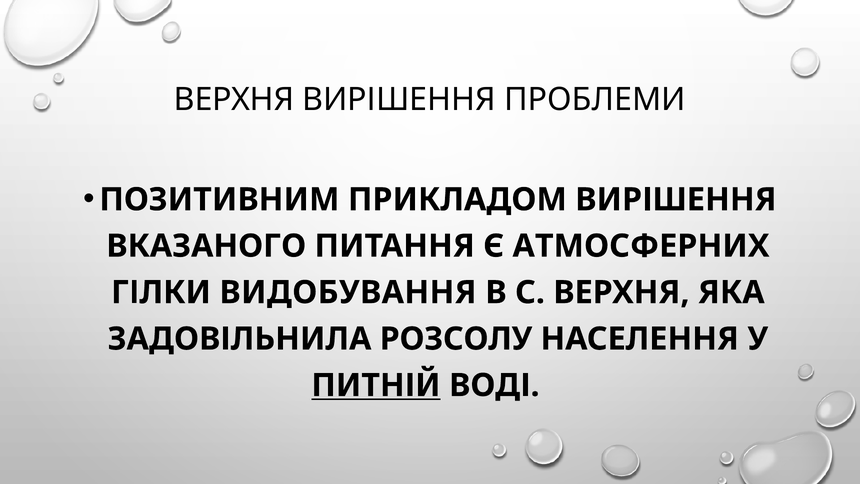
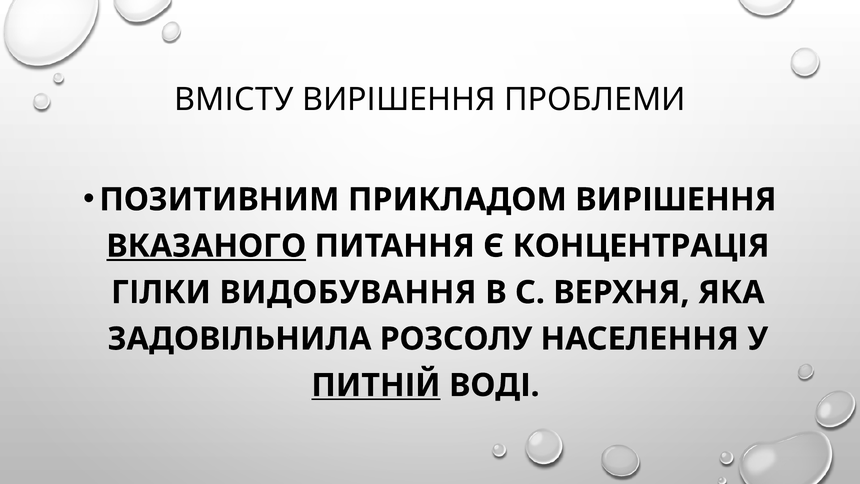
ВЕРХНЯ: ВЕРХНЯ -> ВМІСТУ (234, 100)
ВКАЗАНОГО underline: none -> present (206, 246)
АТМОСФЕРНИХ: АТМОСФЕРНИХ -> КОНЦЕНТРАЦІЯ (641, 246)
